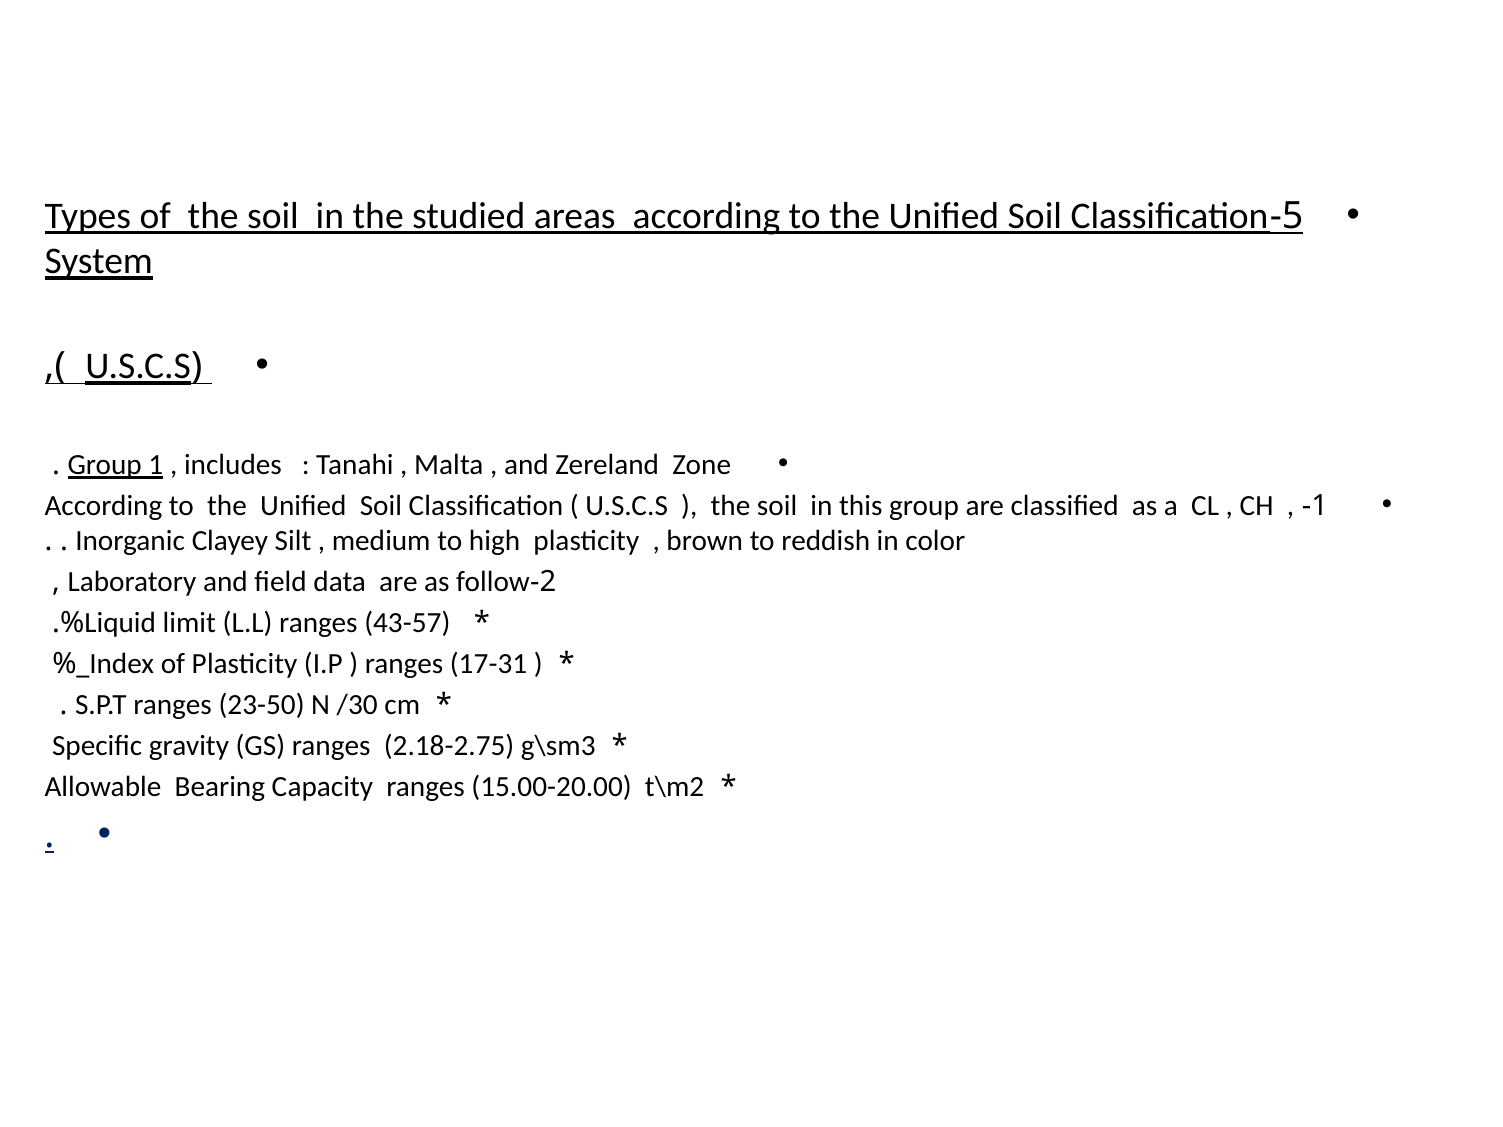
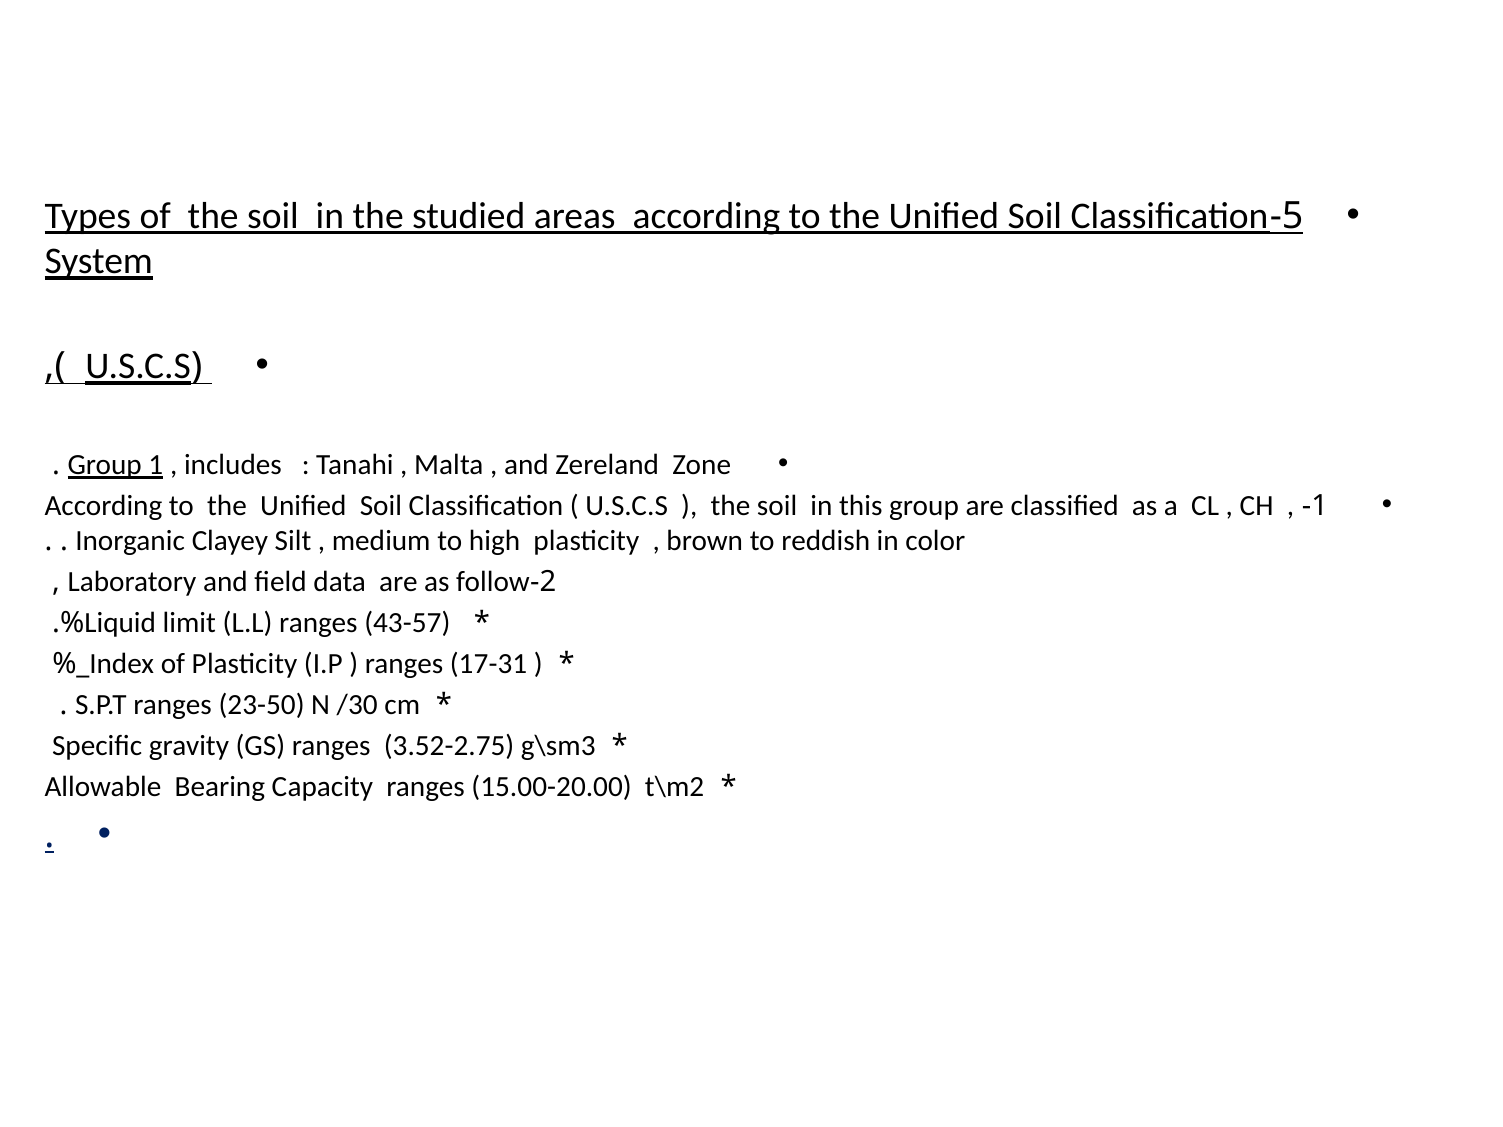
2.18-2.75: 2.18-2.75 -> 3.52-2.75 (449, 746)
